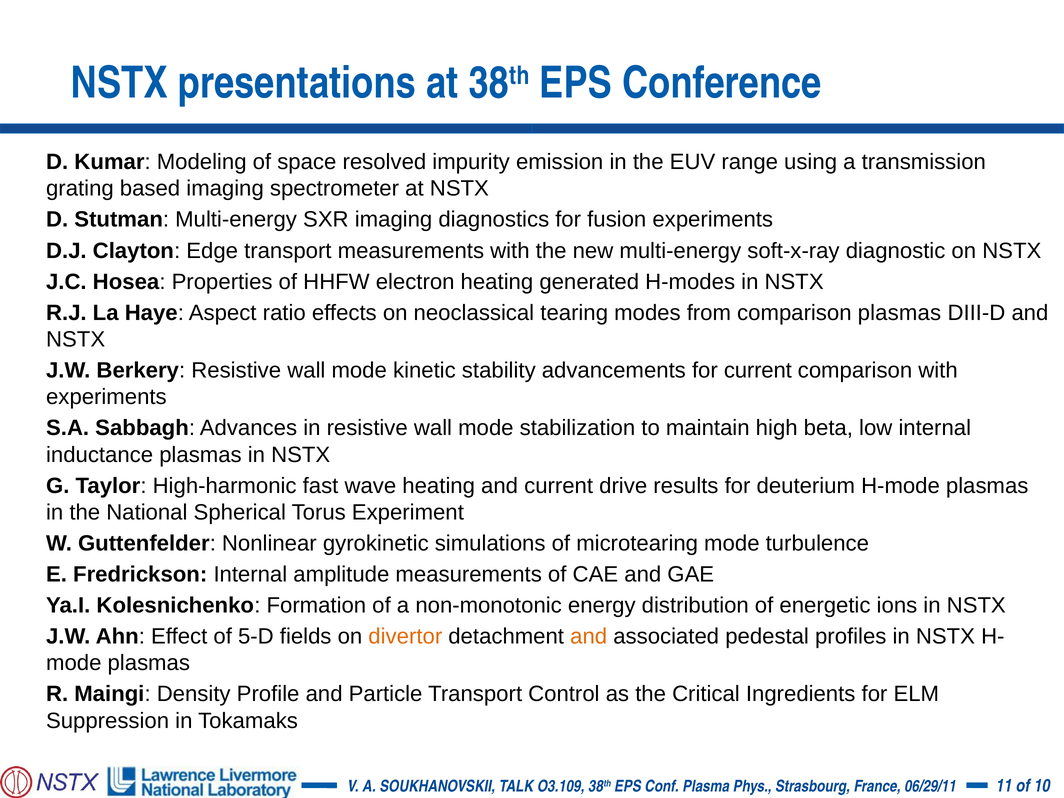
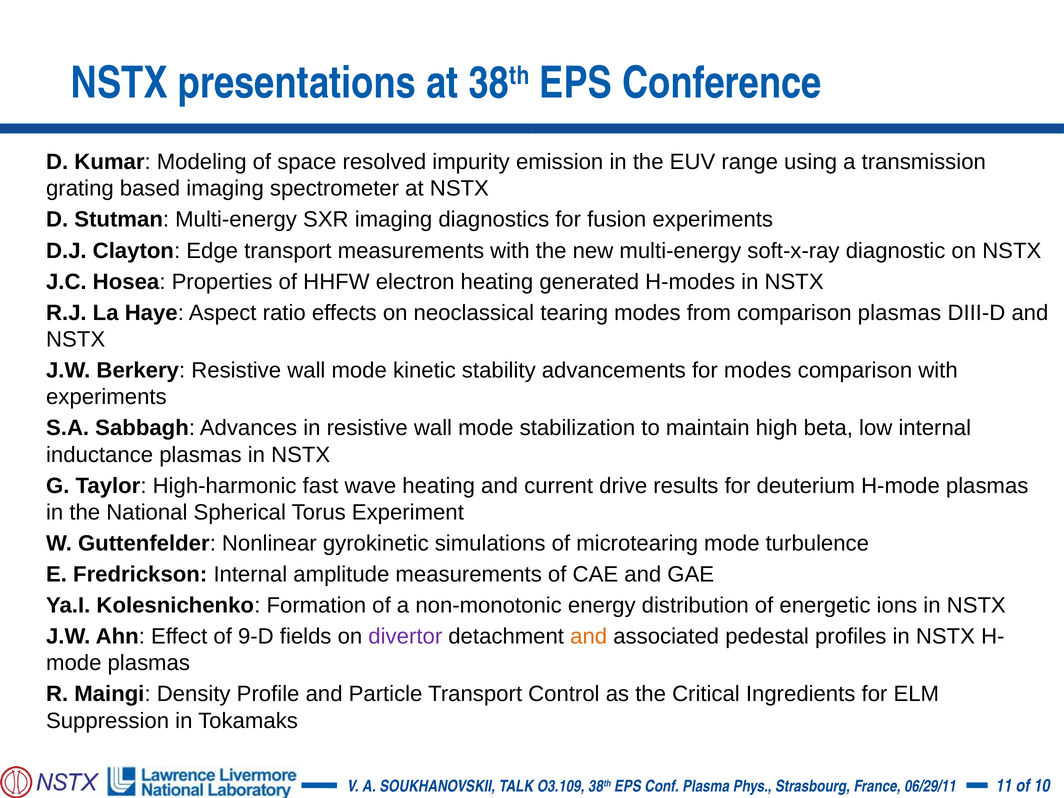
for current: current -> modes (758, 370)
5-D: 5-D -> 9-D (256, 636)
divertor colour: orange -> purple (405, 636)
